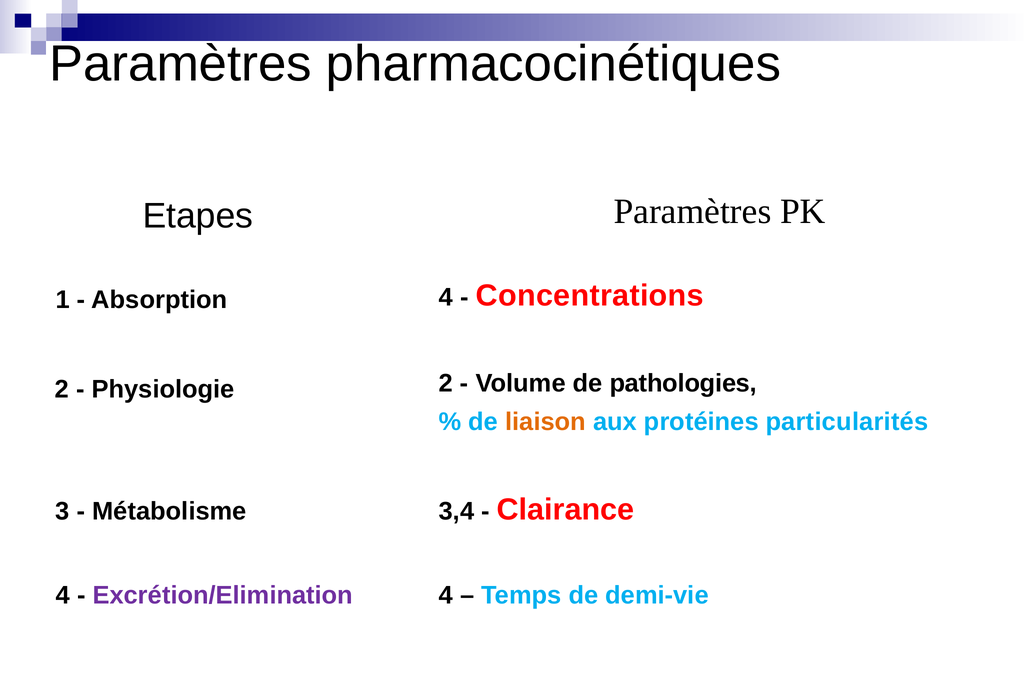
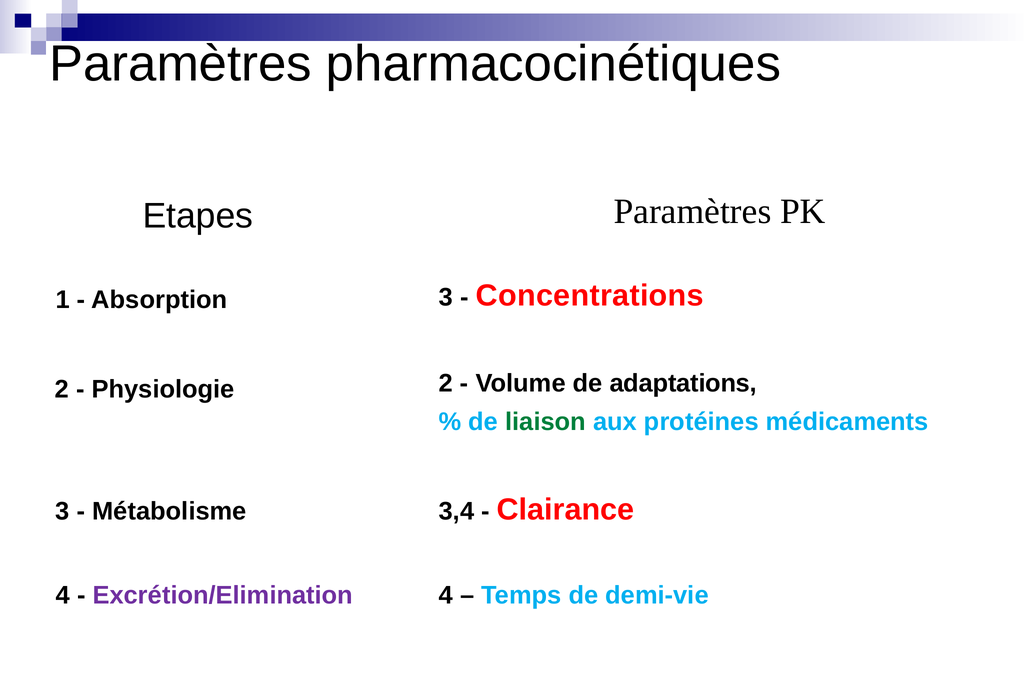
Absorption 4: 4 -> 3 (446, 298)
pathologies: pathologies -> adaptations (683, 383)
liaison colour: orange -> green (546, 422)
particularités: particularités -> médicaments (847, 422)
